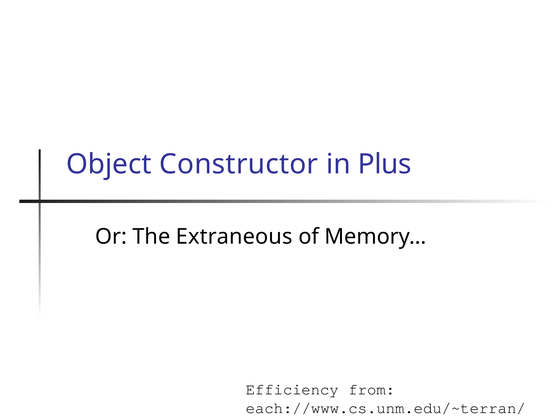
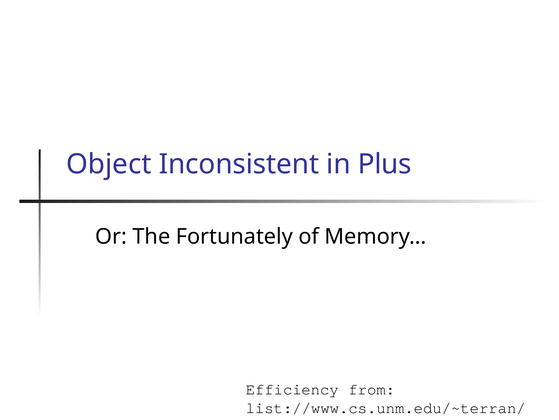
Constructor: Constructor -> Inconsistent (239, 164)
Extraneous: Extraneous -> Fortunately (234, 236)
each://www.cs.unm.edu/~terran/: each://www.cs.unm.edu/~terran/ -> list://www.cs.unm.edu/~terran/ (386, 407)
